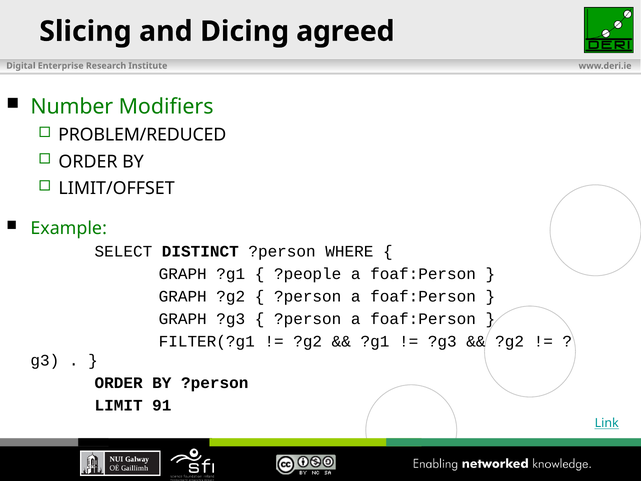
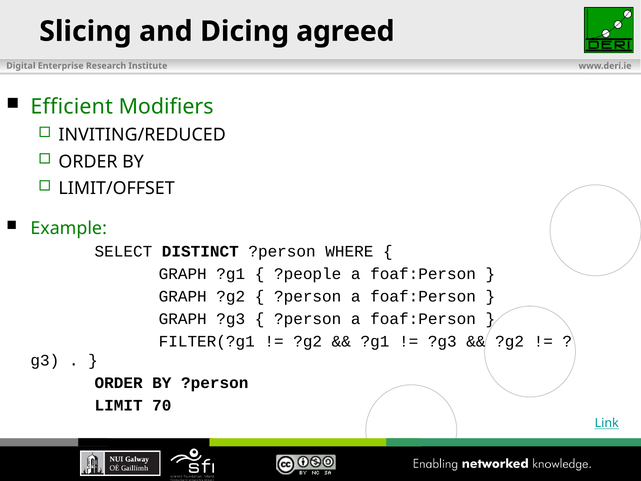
Number: Number -> Efficient (72, 106)
PROBLEM/REDUCED: PROBLEM/REDUCED -> INVITING/REDUCED (142, 135)
91: 91 -> 70 (162, 405)
